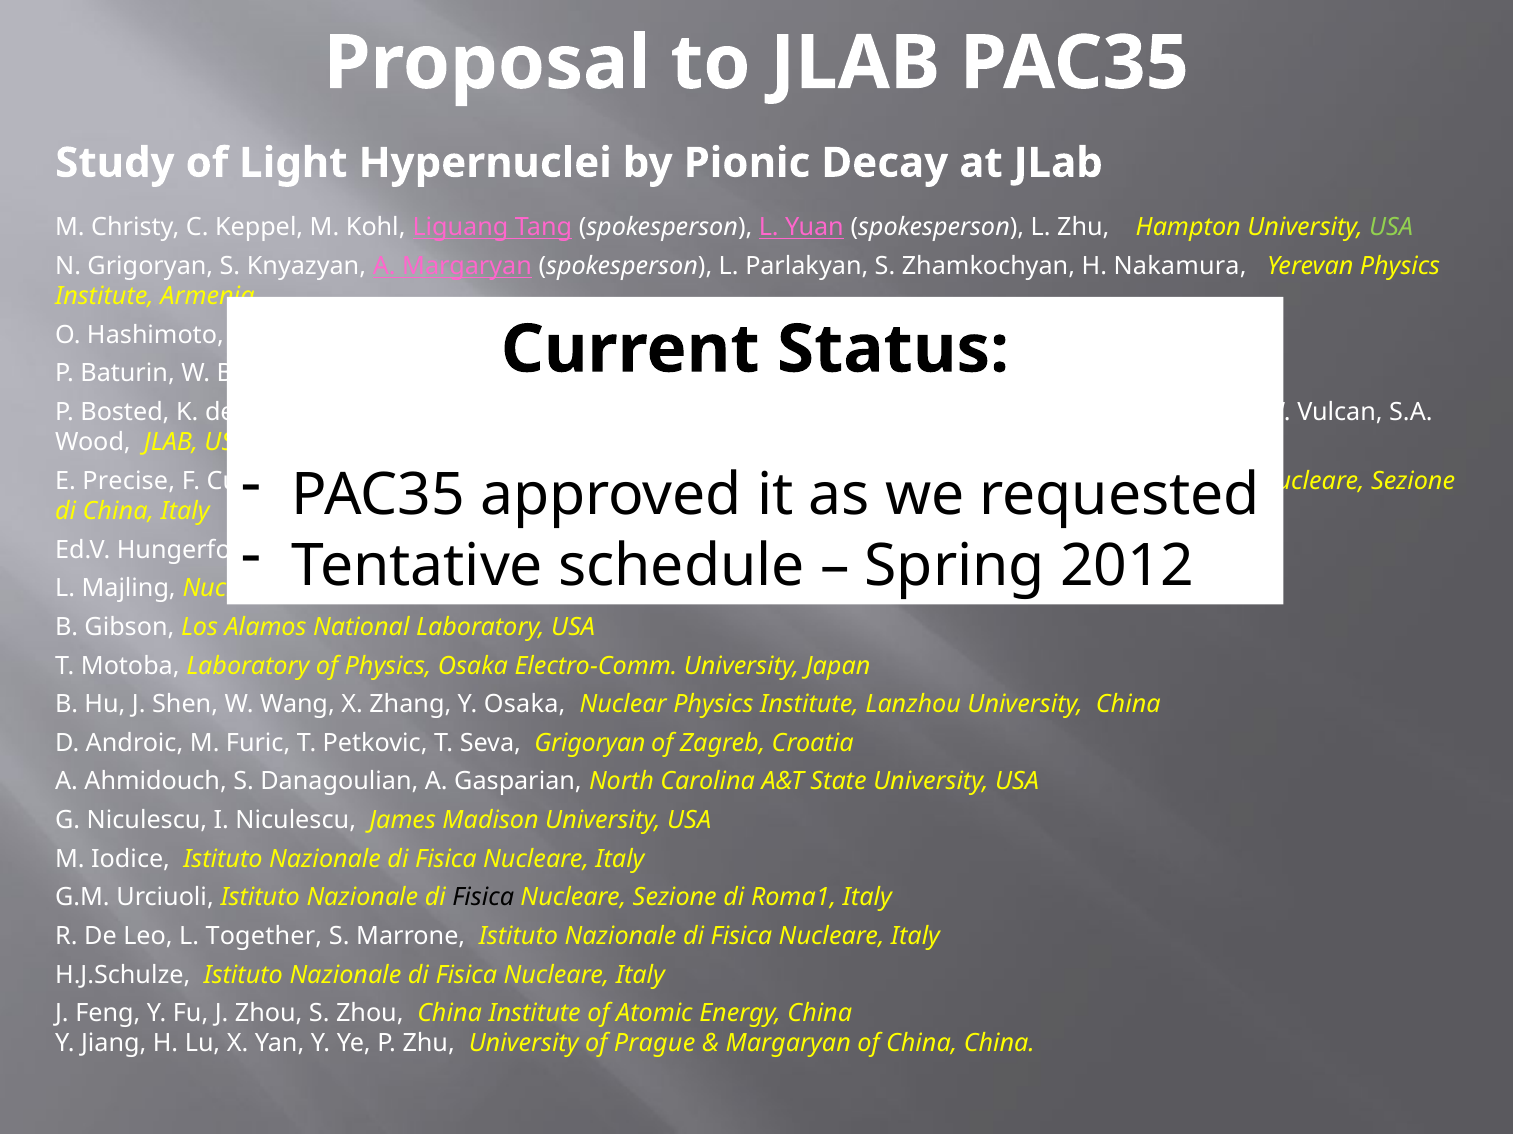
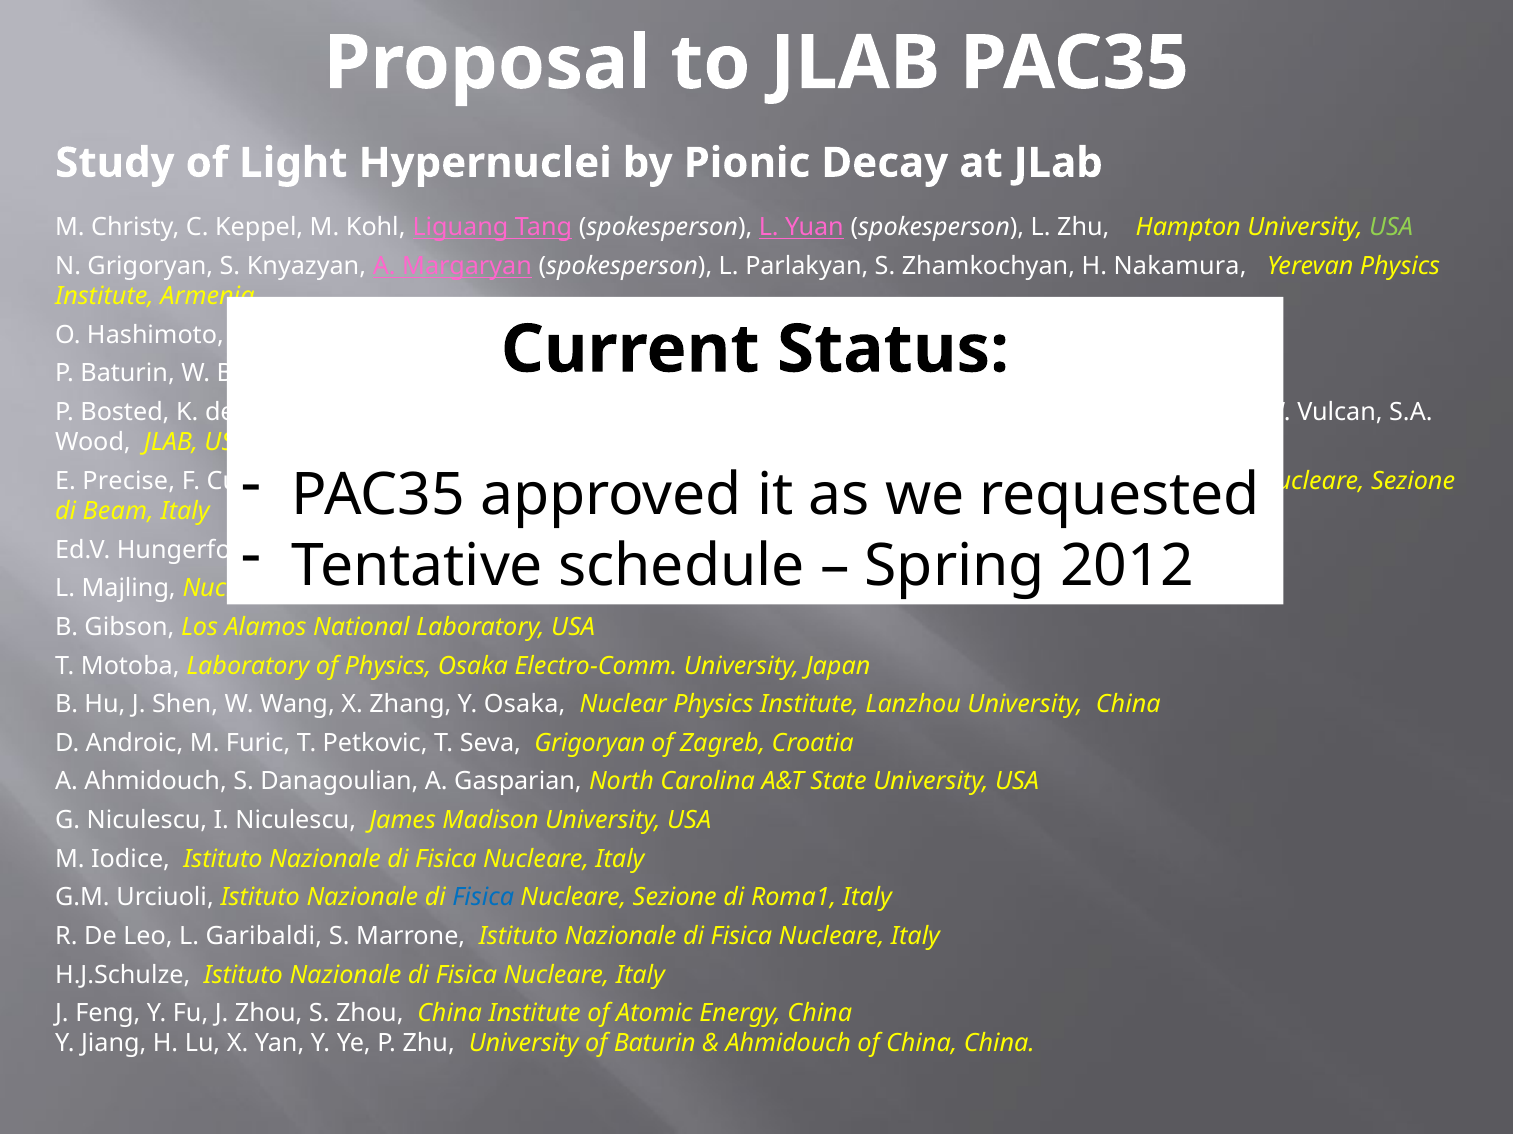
di China: China -> Beam (118, 512)
Fisica colour: black -> blue (483, 898)
L Together: Together -> Garibaldi (264, 937)
of Prague: Prague -> Baturin (655, 1044)
Margaryan: Margaryan -> Ahmidouch (788, 1044)
